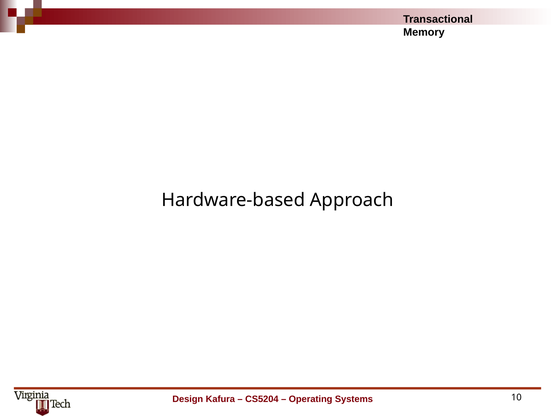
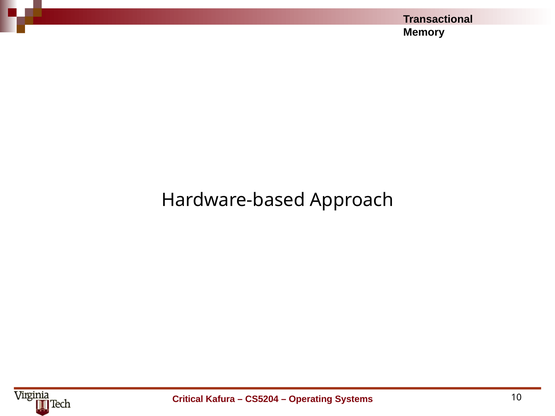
Design: Design -> Critical (188, 399)
